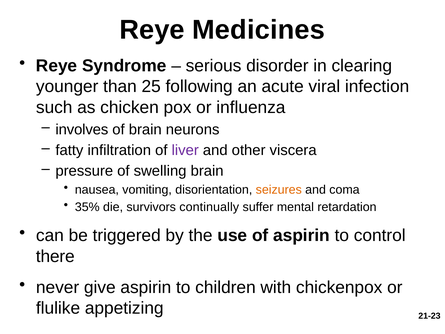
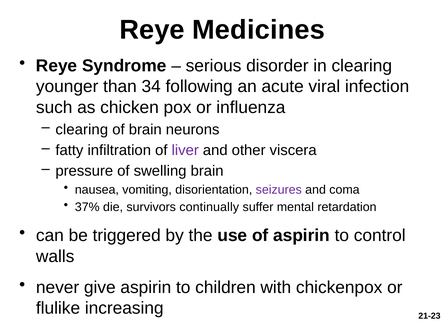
25: 25 -> 34 (151, 87)
involves: involves -> clearing (82, 129)
seizures colour: orange -> purple (279, 190)
35%: 35% -> 37% (87, 207)
there: there -> walls (55, 256)
appetizing: appetizing -> increasing (124, 308)
